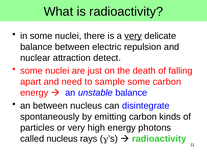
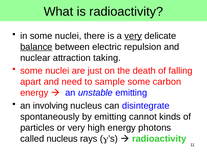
balance underline: none -> present (36, 47)
detect: detect -> taking (107, 58)
unstable balance: balance -> emitting (131, 93)
an between: between -> involving (50, 106)
emitting carbon: carbon -> cannot (143, 117)
